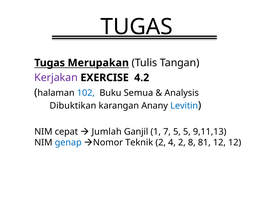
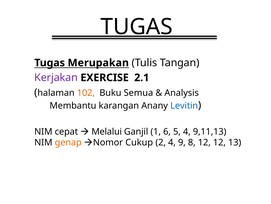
4.2: 4.2 -> 2.1 (142, 77)
102 colour: blue -> orange (86, 93)
Dibuktikan: Dibuktikan -> Membantu (73, 105)
Jumlah: Jumlah -> Melalui (107, 131)
7: 7 -> 6 (167, 131)
5 5: 5 -> 4 (187, 131)
genap colour: blue -> orange (68, 142)
Teknik: Teknik -> Cukup (139, 142)
4 2: 2 -> 9 (182, 142)
8 81: 81 -> 12 (204, 142)
12 12: 12 -> 13 (235, 142)
